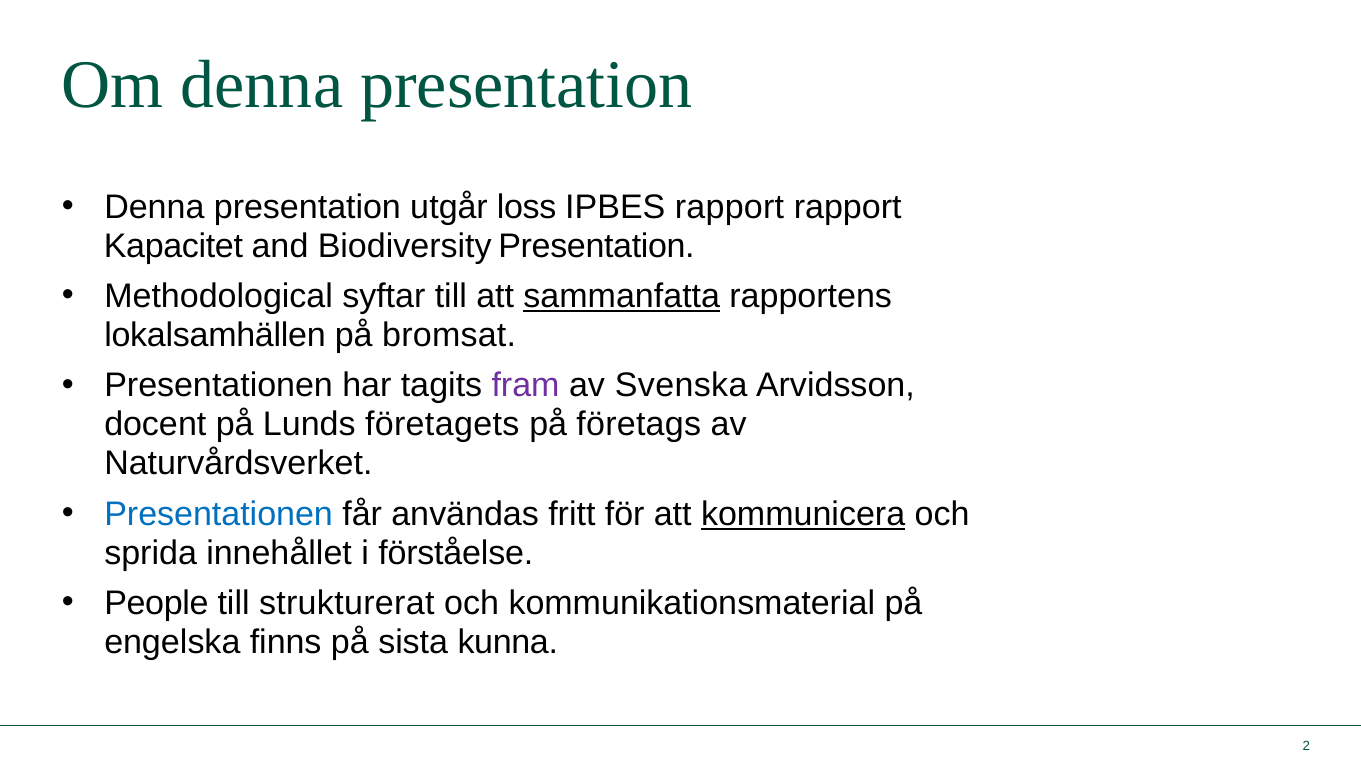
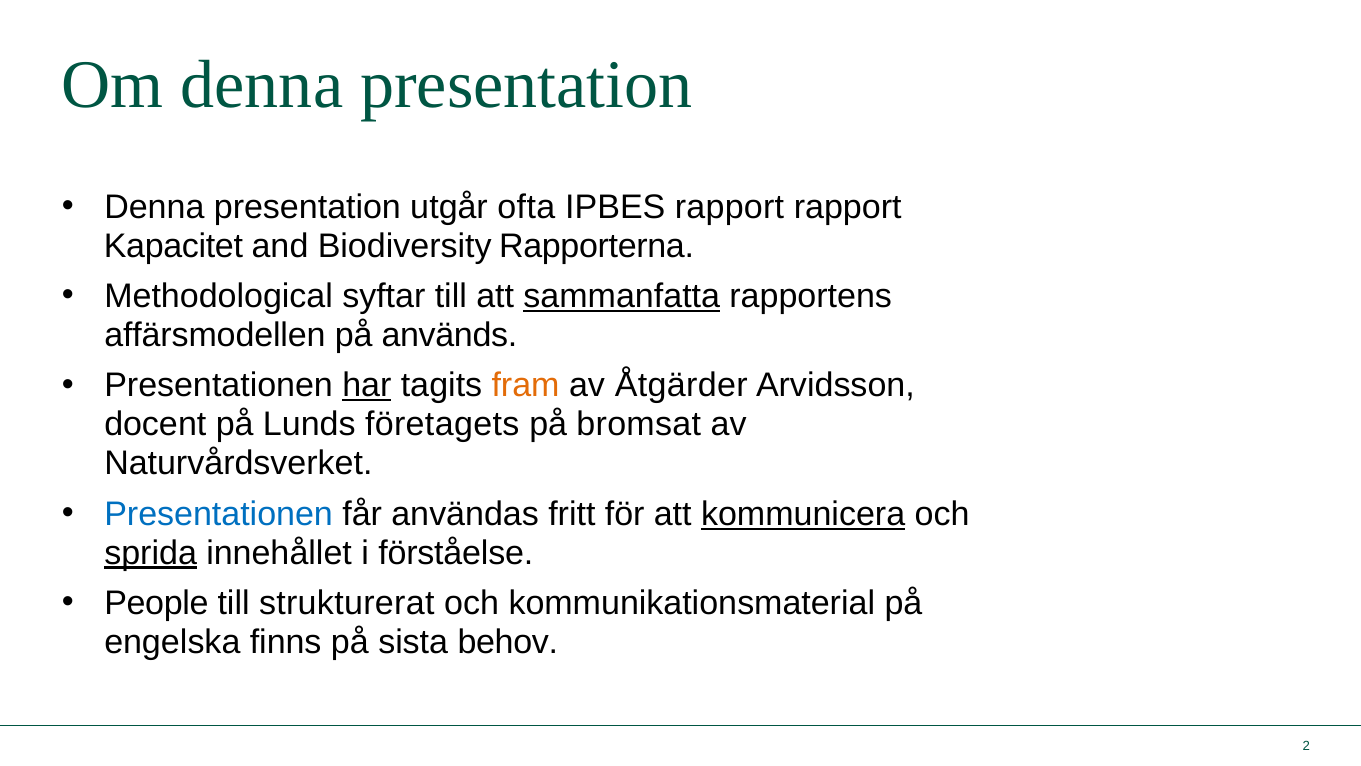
loss: loss -> ofta (526, 207)
Biodiversity Presentation: Presentation -> Rapporterna (597, 246)
lokalsamhällen: lokalsamhällen -> affärsmodellen (215, 335)
bromsat: bromsat -> används (449, 335)
har underline: none -> present (367, 385)
fram colour: purple -> orange (526, 385)
Svenska: Svenska -> Åtgärder (681, 385)
företags: företags -> bromsat (639, 424)
sprida underline: none -> present (151, 553)
kunna: kunna -> behov (508, 642)
